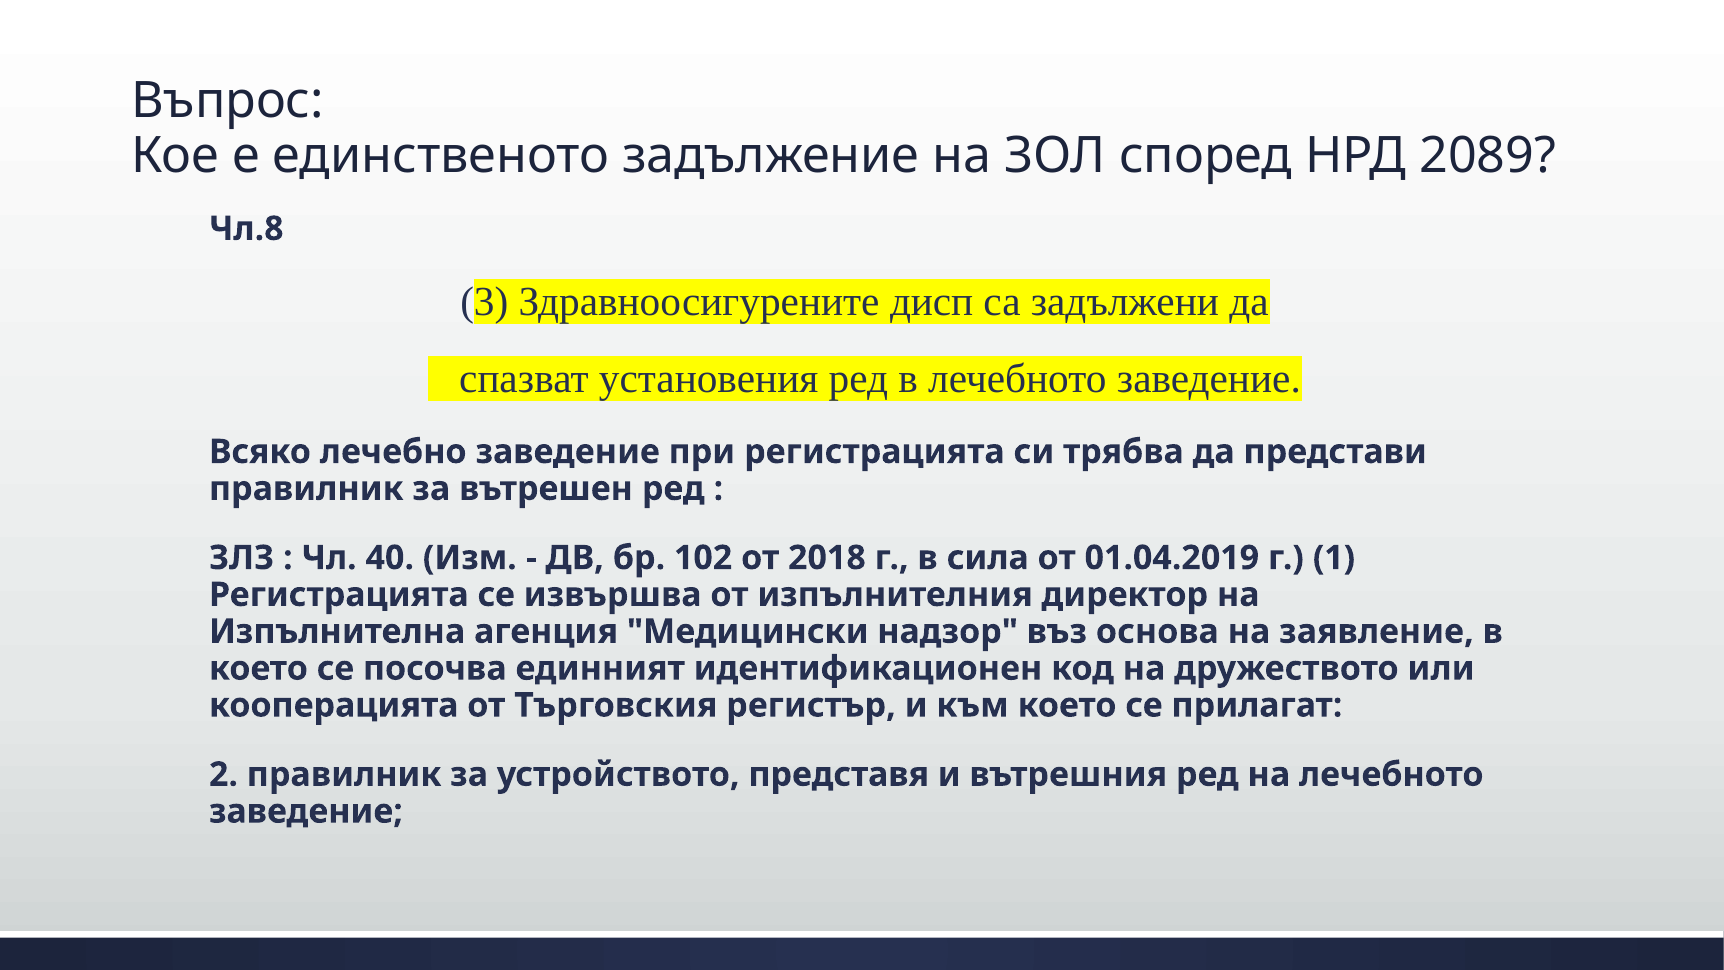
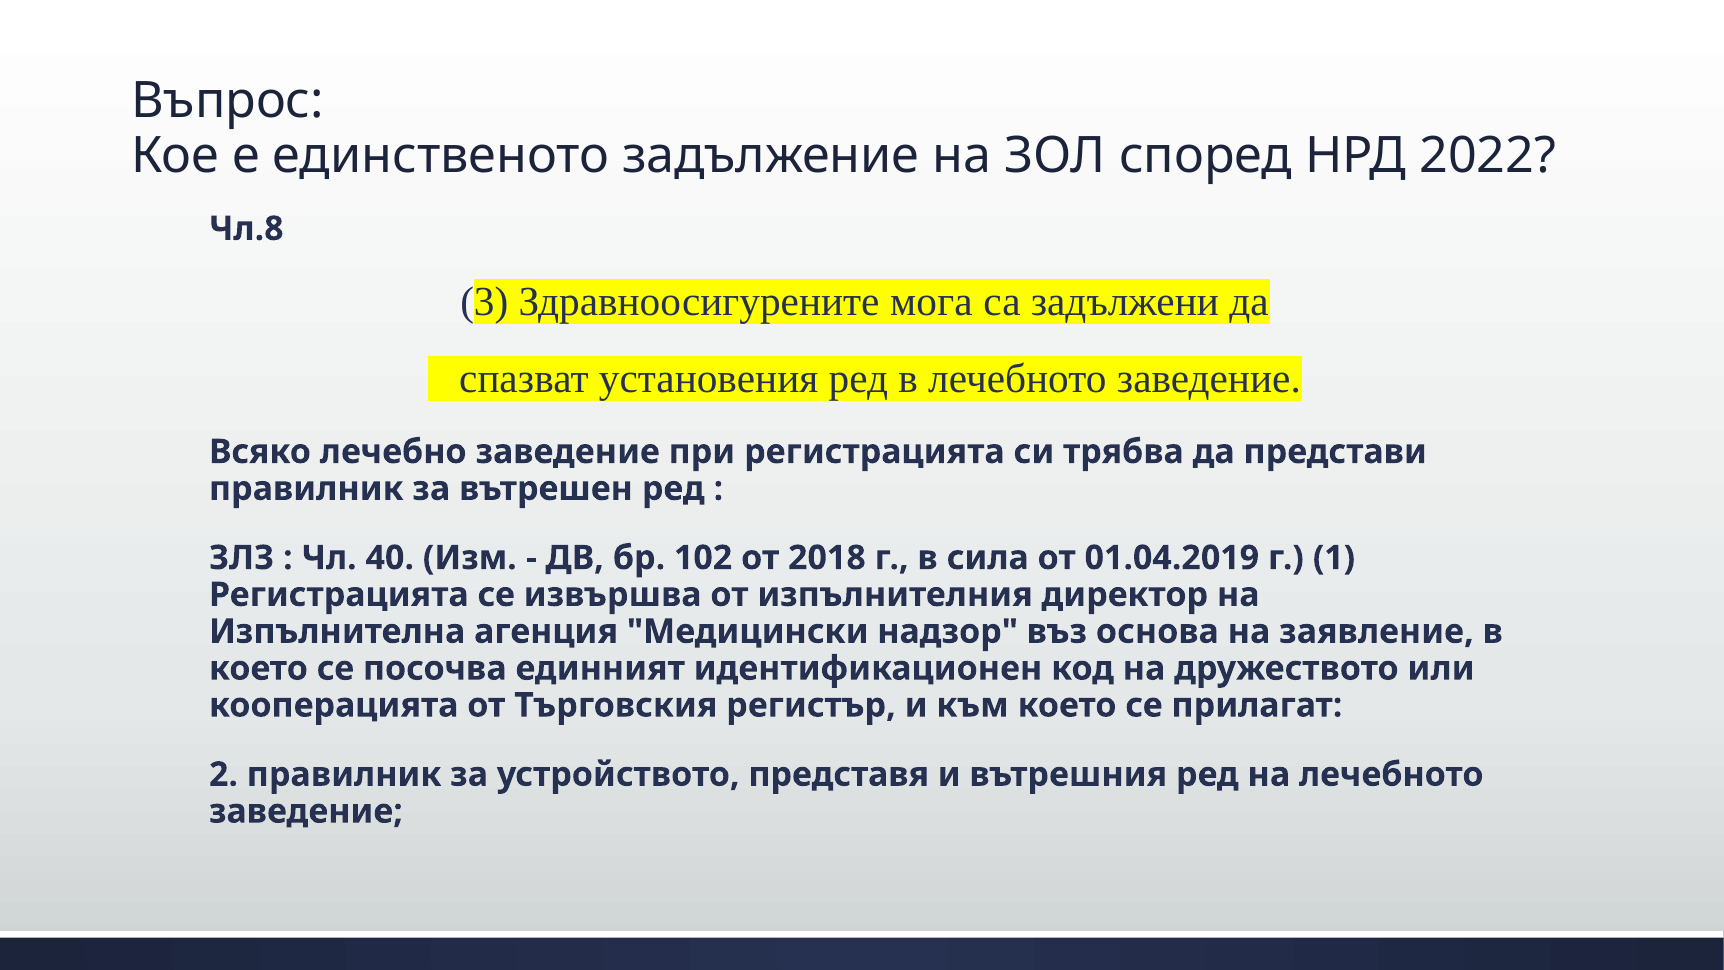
2089: 2089 -> 2022 (1488, 155)
дисп: дисп -> мога (931, 302)
